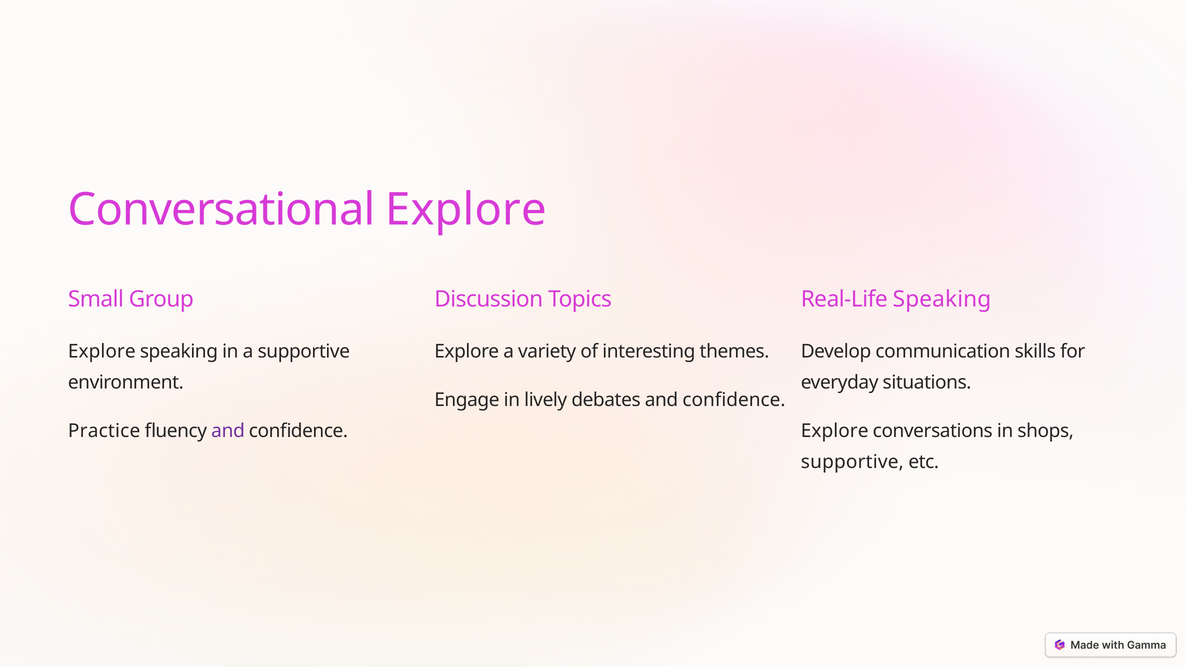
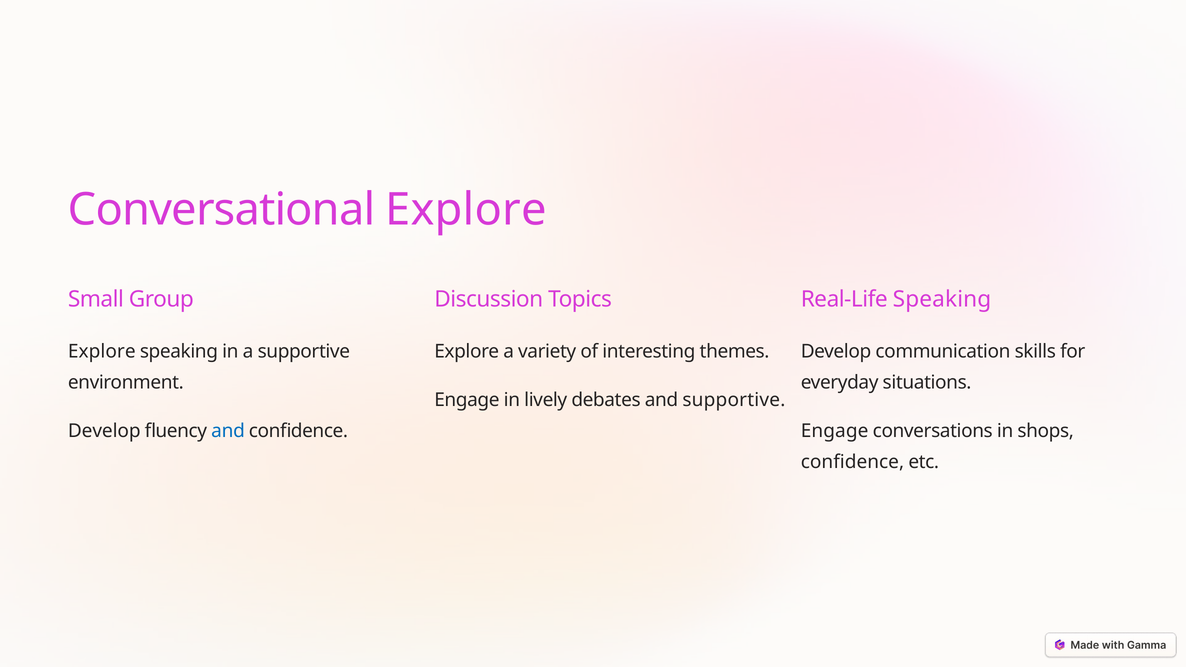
debates and confidence: confidence -> supportive (734, 400)
Practice: Practice -> Develop (104, 431)
and colour: purple -> blue (228, 431)
Explore: Explore -> Engage (835, 431)
supportive: supportive -> confidence (852, 462)
